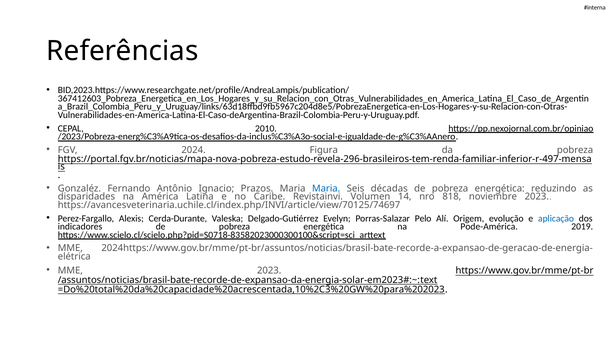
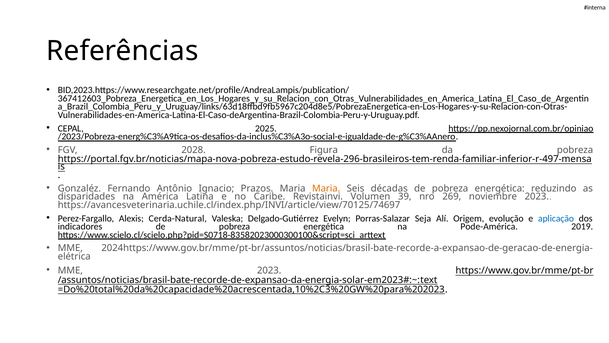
2010: 2010 -> 2025 (266, 128)
2024: 2024 -> 2028 (194, 150)
Maria colour: blue -> orange (326, 188)
14: 14 -> 39 (405, 197)
818: 818 -> 269 (452, 197)
Cerda-Durante: Cerda-Durante -> Cerda-Natural (178, 218)
Pelo: Pelo -> Seja (423, 218)
